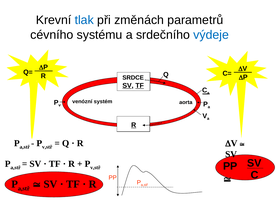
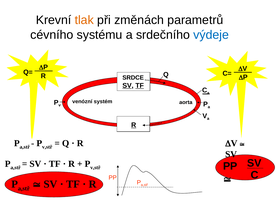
tlak colour: blue -> orange (84, 20)
